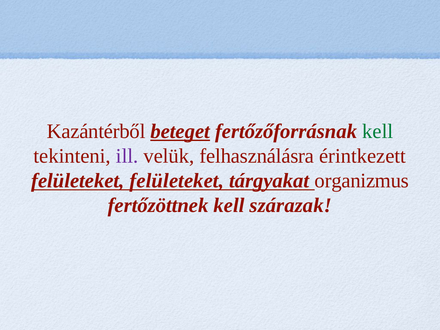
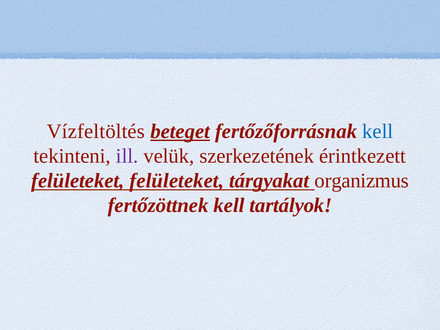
Kazántérből: Kazántérből -> Vízfeltöltés (96, 131)
kell colour: green -> blue (378, 131)
felhasználásra: felhasználásra -> szerkezetének (257, 156)
szárazak: szárazak -> tartályok (291, 205)
